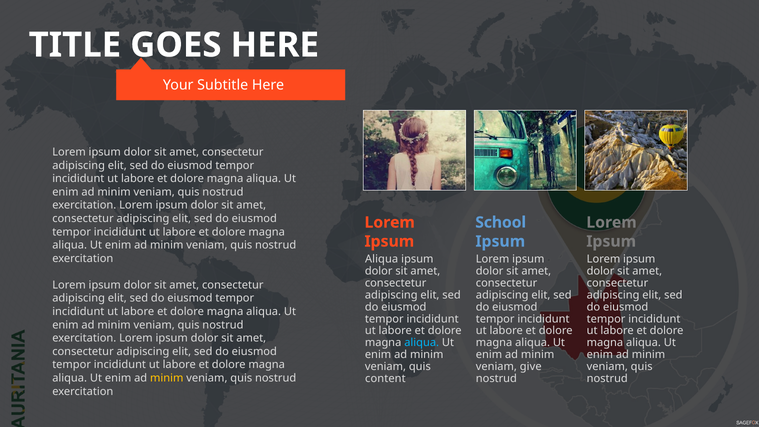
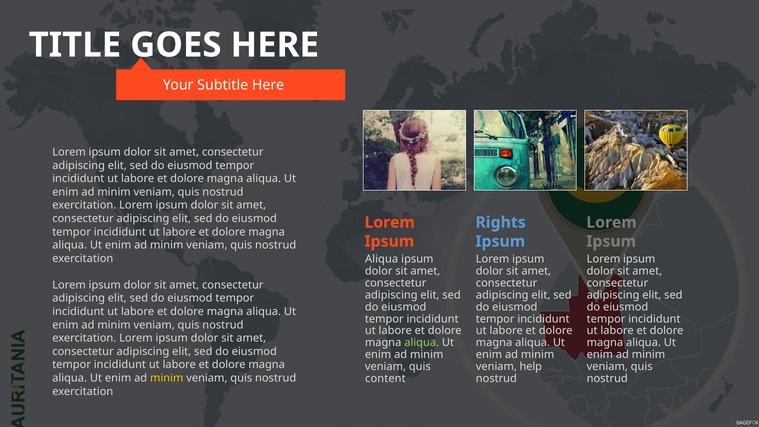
School: School -> Rights (501, 222)
aliqua colour: light blue -> light green (422, 343)
give: give -> help (531, 367)
